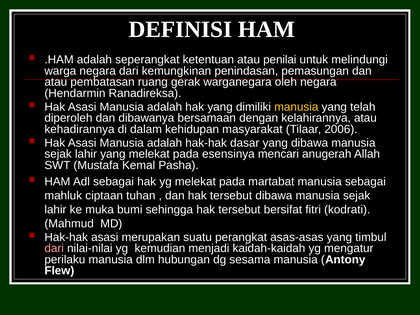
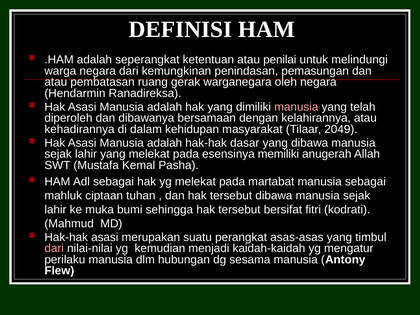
manusia colour: yellow -> pink (296, 107)
2006: 2006 -> 2049 (341, 129)
mencari: mencari -> memiliki (278, 154)
